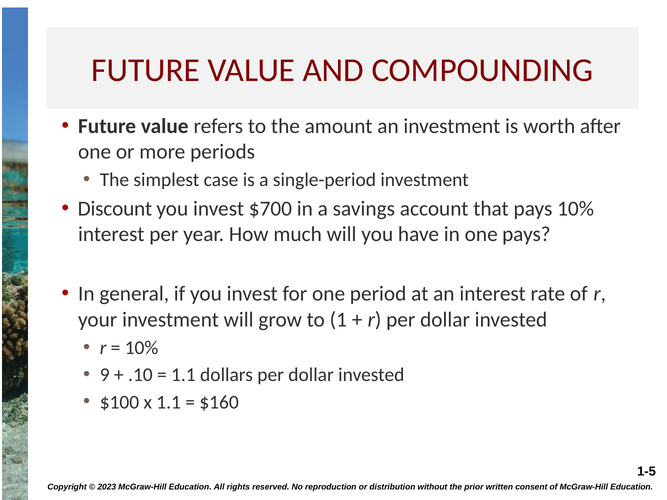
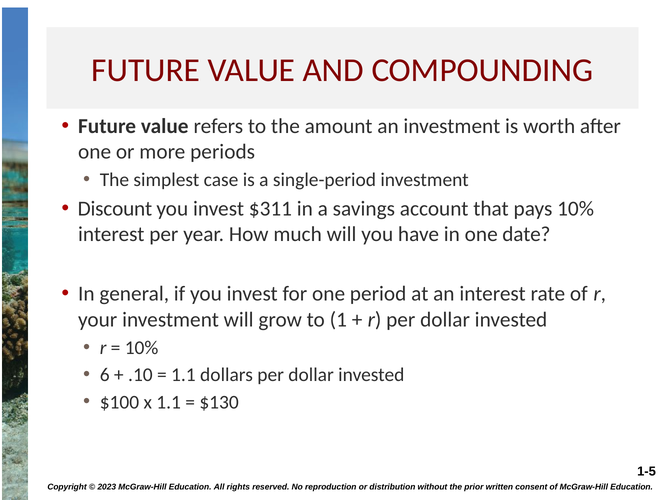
$700: $700 -> $311 (270, 209)
one pays: pays -> date (526, 235)
9: 9 -> 6 (105, 375)
$160: $160 -> $130 (219, 402)
